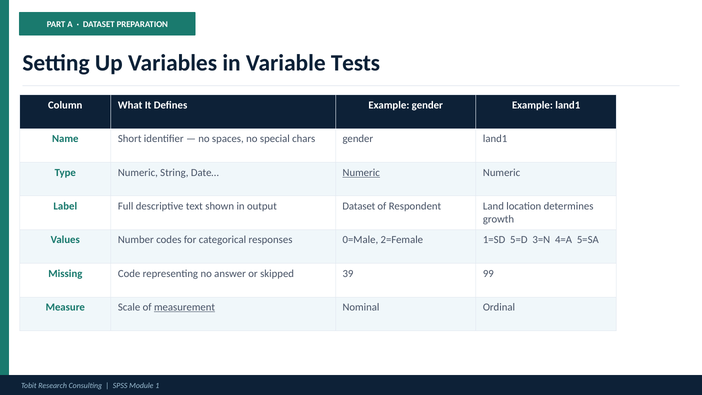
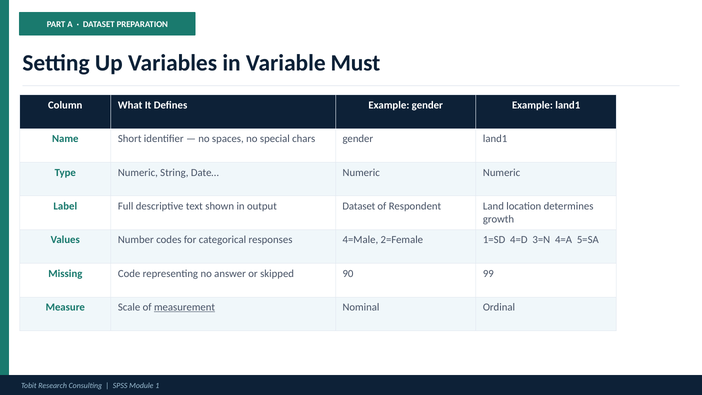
Tests: Tests -> Must (355, 63)
Numeric underline: present -> none (361, 172)
0=Male: 0=Male -> 4=Male (360, 240)
5=D: 5=D -> 4=D (519, 240)
39: 39 -> 90 (348, 274)
